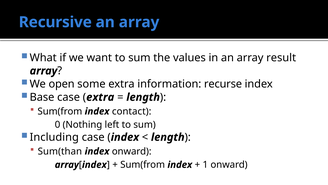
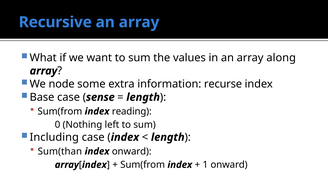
result: result -> along (281, 58)
open: open -> node (62, 84)
extra: extra -> sense (100, 97)
contact: contact -> reading (132, 111)
